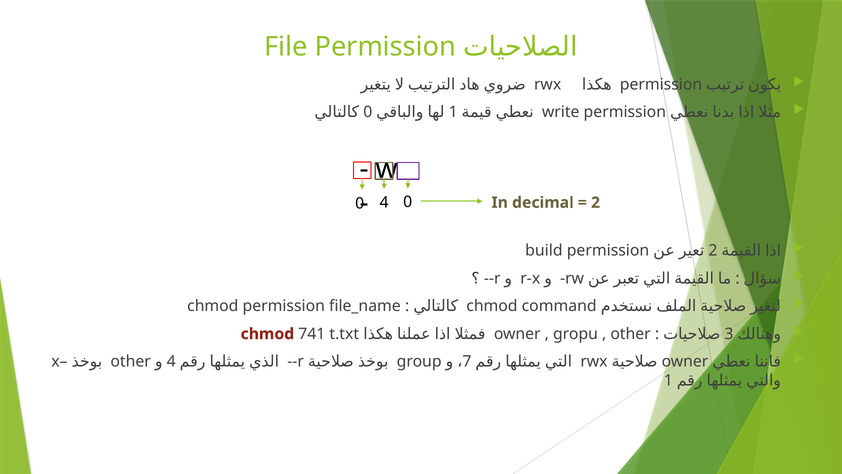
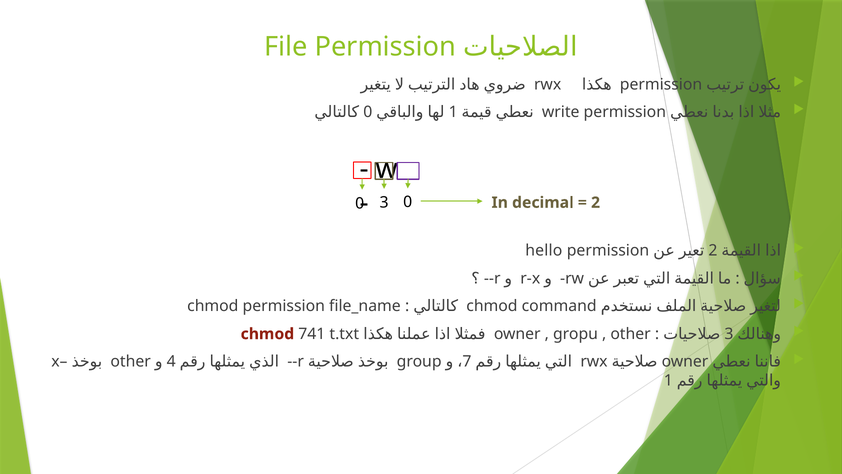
4: 4 -> 3 (384, 202)
build: build -> hello (544, 251)
